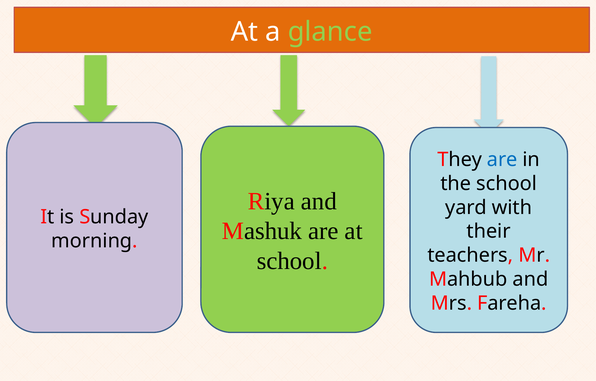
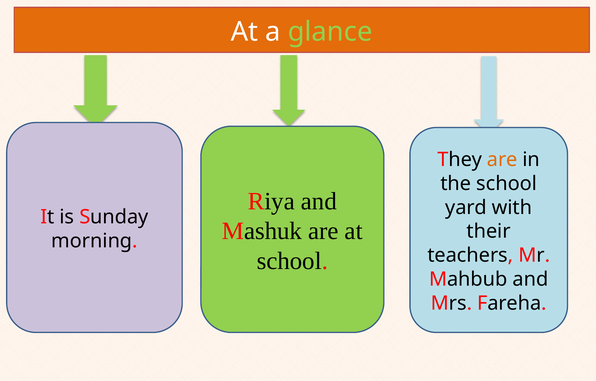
are colour: blue -> orange (502, 160)
